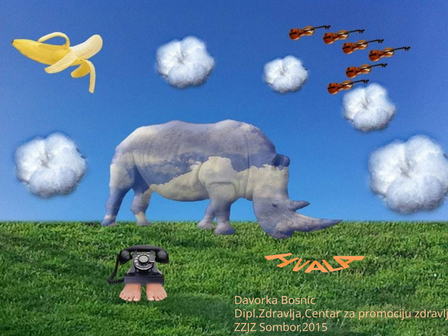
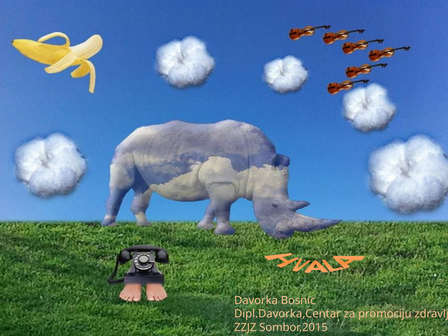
Dipl.Zdravlja,Centar: Dipl.Zdravlja,Centar -> Dipl.Davorka,Centar (287, 314)
